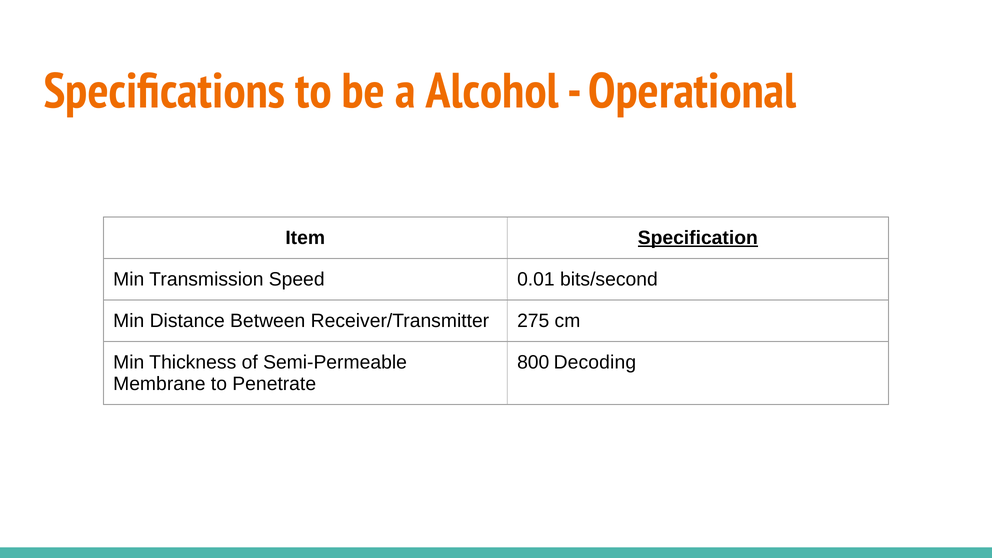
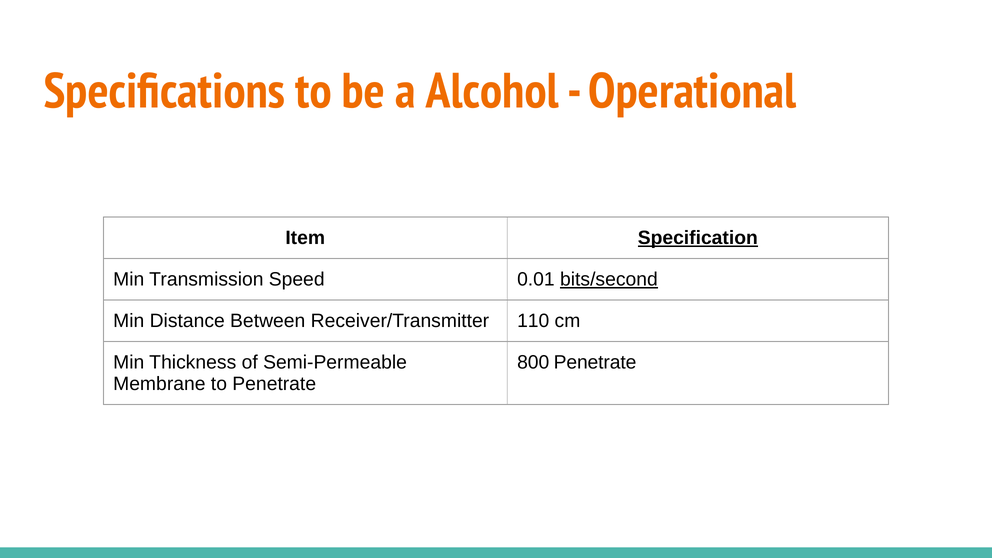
bits/second underline: none -> present (609, 280)
275: 275 -> 110 (533, 321)
800 Decoding: Decoding -> Penetrate (595, 362)
